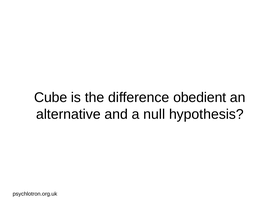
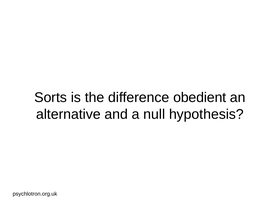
Cube: Cube -> Sorts (51, 98)
